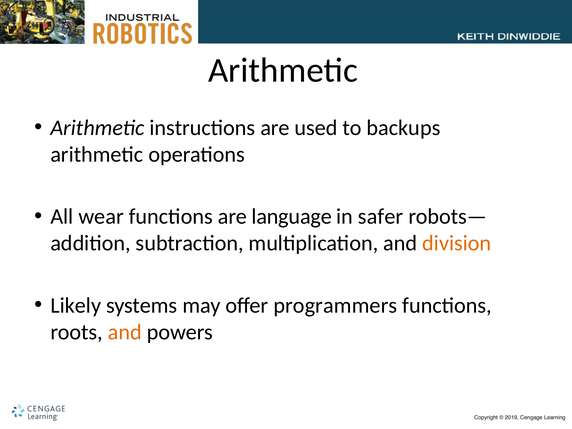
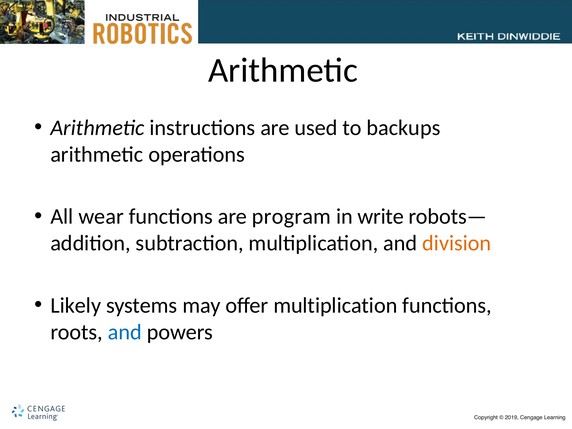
language: language -> program (291, 217)
safer: safer -> write (381, 217)
offer programmers: programmers -> multiplication (335, 305)
and colour: orange -> blue (125, 332)
